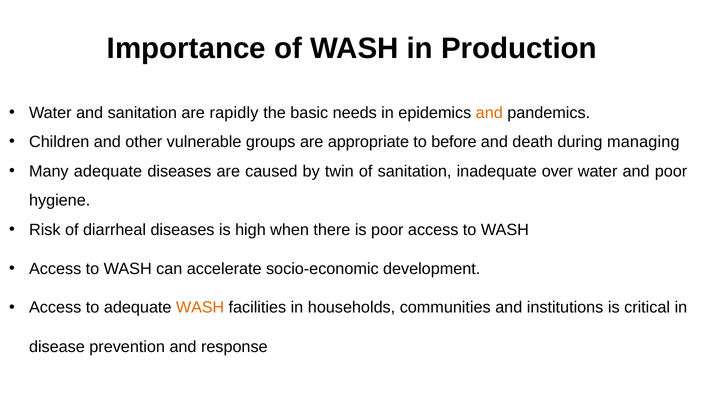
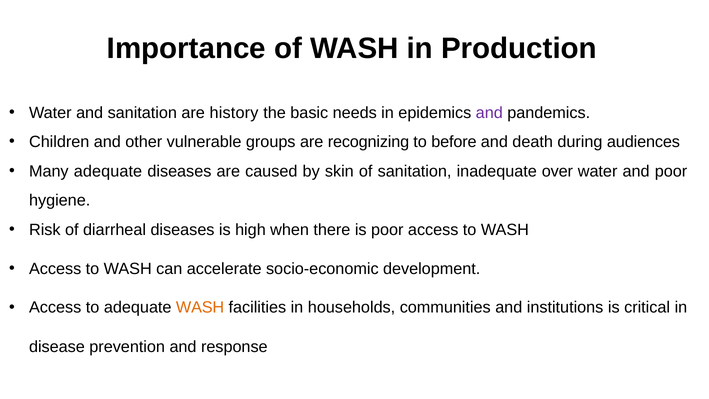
rapidly: rapidly -> history (234, 113)
and colour: orange -> purple (489, 113)
appropriate: appropriate -> recognizing (368, 142)
managing: managing -> audiences (643, 142)
twin: twin -> skin (339, 171)
